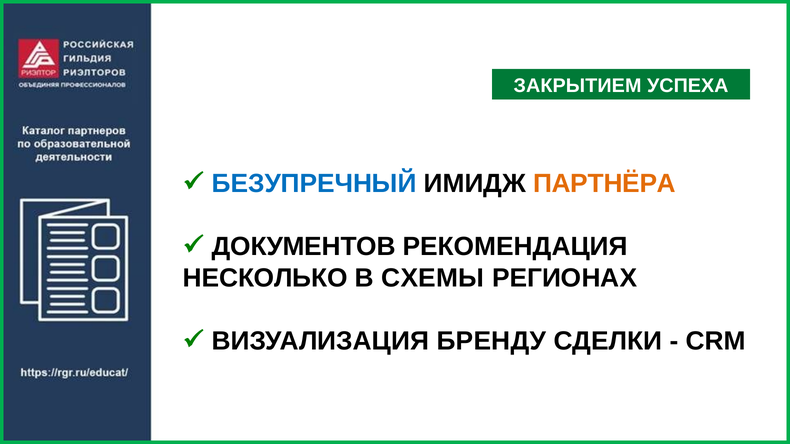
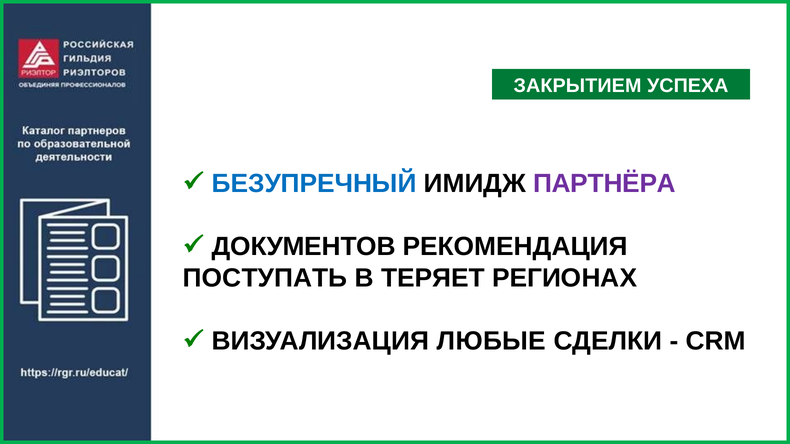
ПАРТНЁРА colour: orange -> purple (605, 183)
НЕСКОЛЬКО: НЕСКОЛЬКО -> ПОСТУПАТЬ (265, 278)
СХЕМЫ: СХЕМЫ -> ТЕРЯЕТ (433, 278)
БРЕНДУ: БРЕНДУ -> ЛЮБЫЕ (491, 341)
